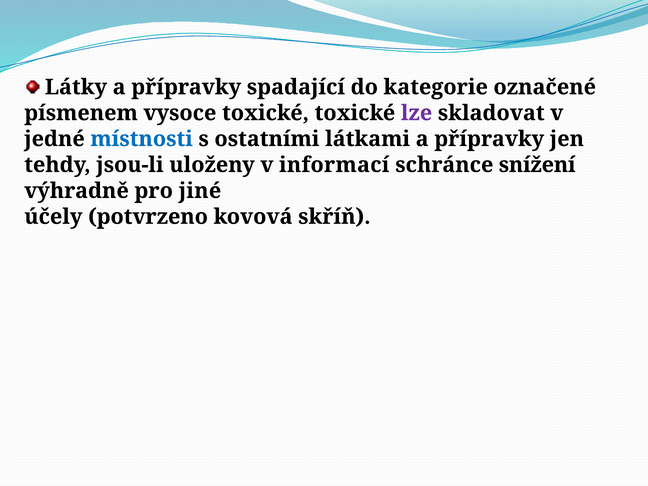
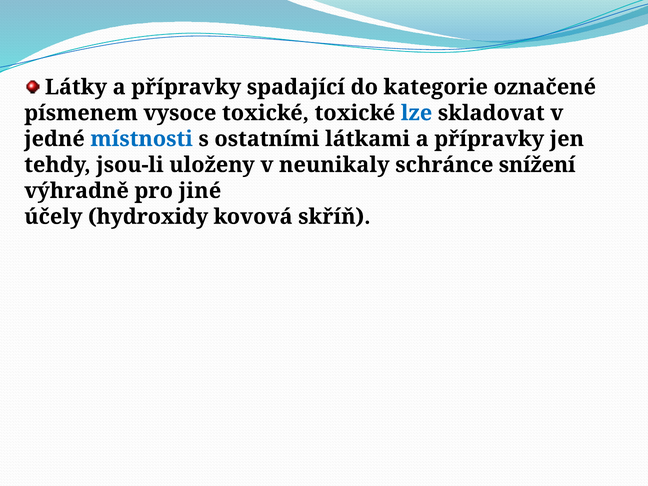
lze colour: purple -> blue (417, 113)
informací: informací -> neunikaly (334, 165)
potvrzeno: potvrzeno -> hydroxidy (148, 217)
